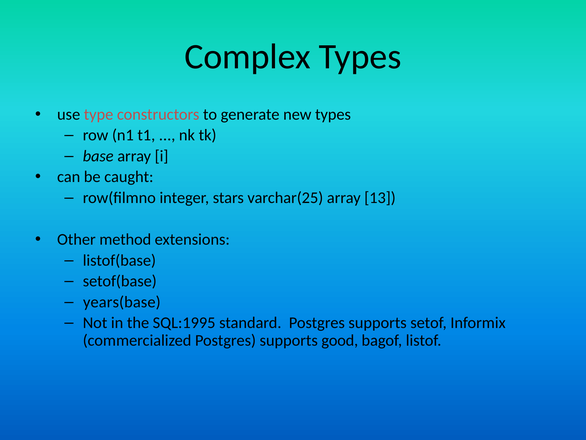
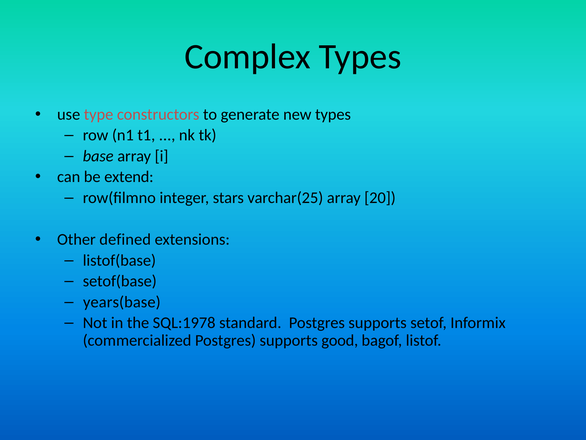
caught: caught -> extend (129, 177)
13: 13 -> 20 (380, 198)
method: method -> defined (125, 239)
SQL:1995: SQL:1995 -> SQL:1978 (184, 323)
